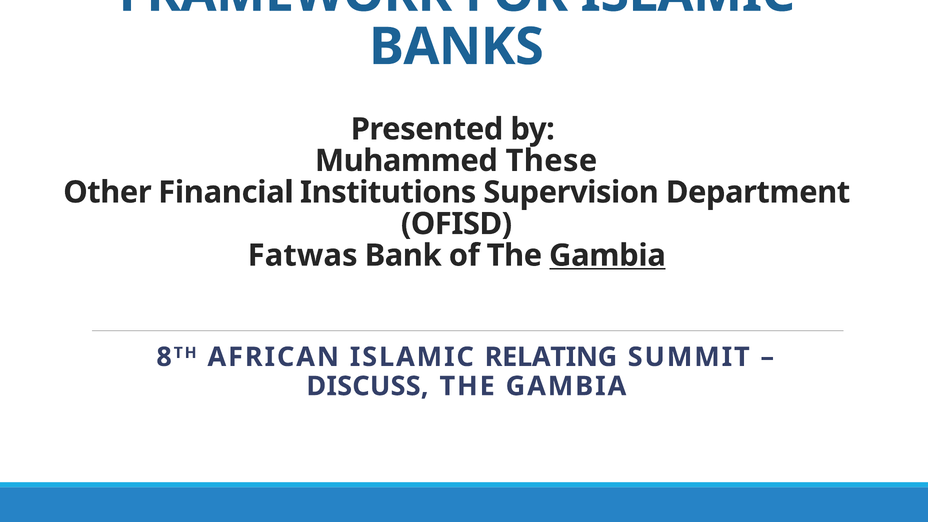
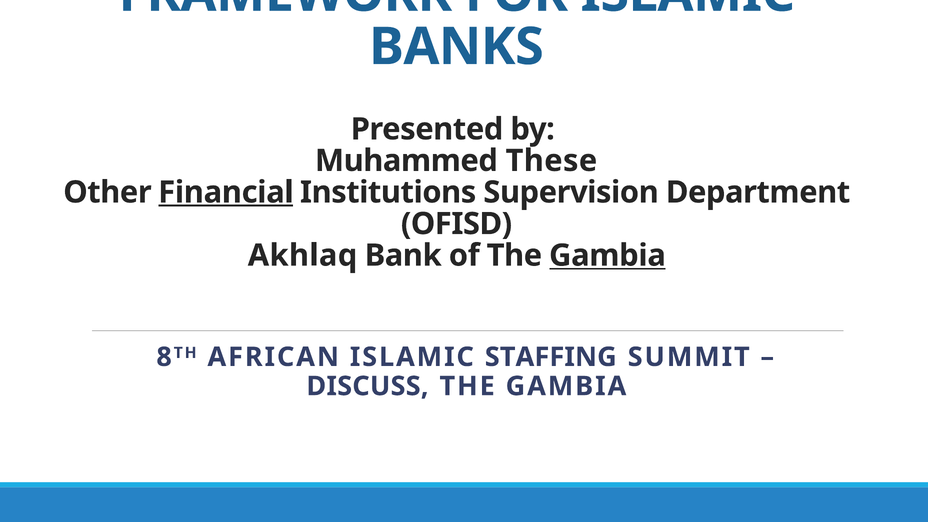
Financial underline: none -> present (226, 192)
Fatwas: Fatwas -> Akhlaq (303, 255)
RELATING: RELATING -> STAFFING (551, 357)
